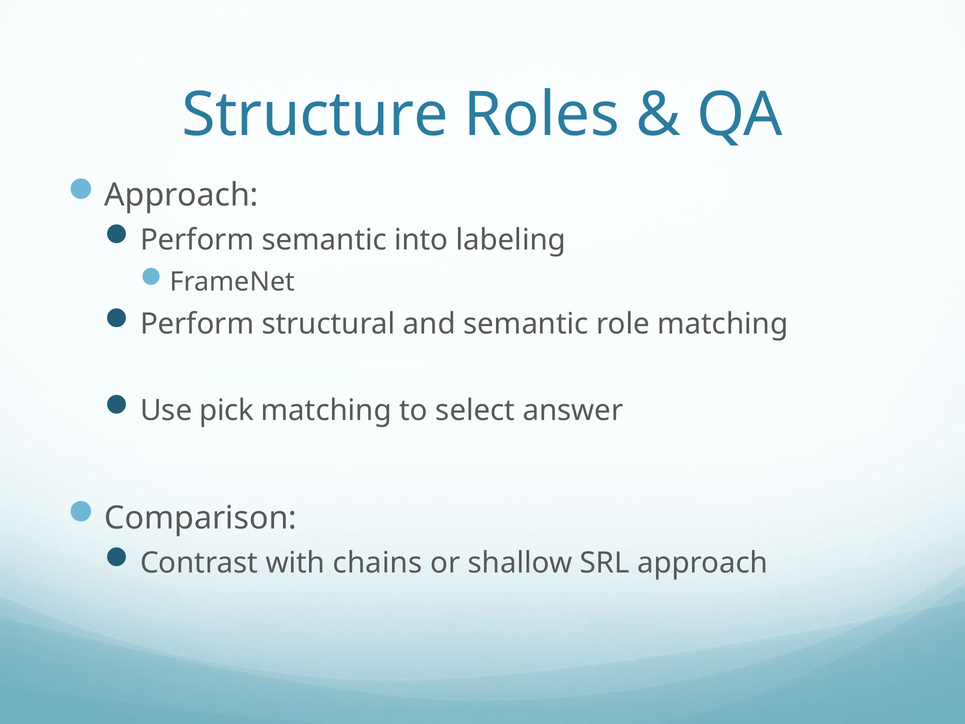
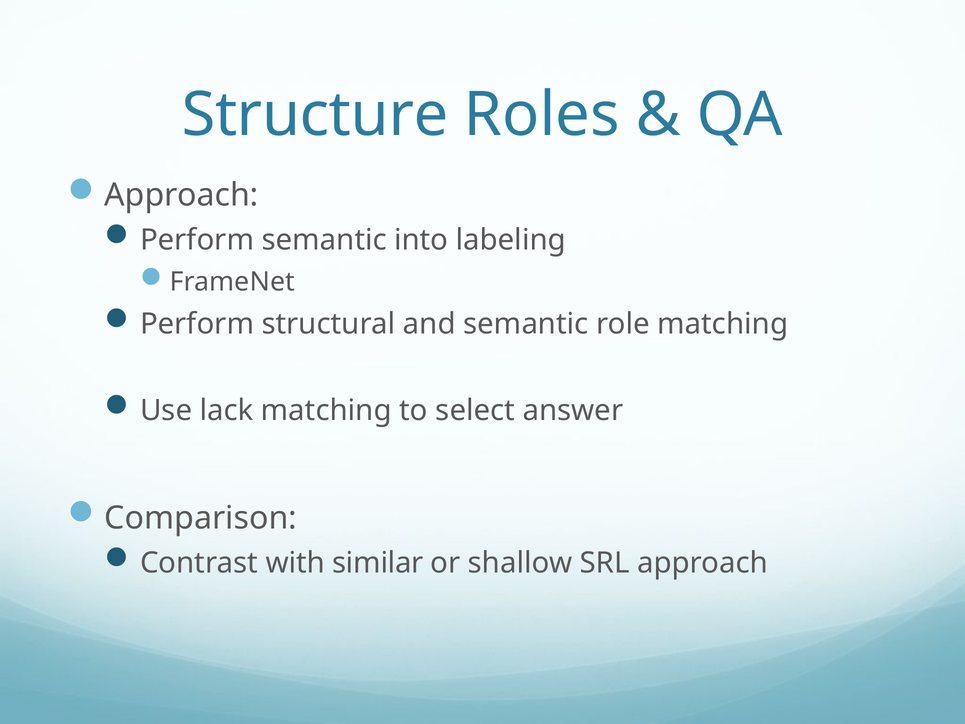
pick: pick -> lack (227, 411)
chains: chains -> similar (378, 563)
